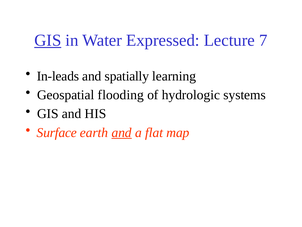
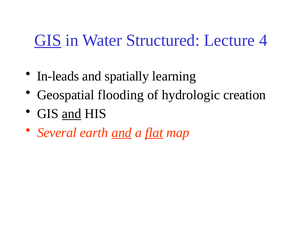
Expressed: Expressed -> Structured (163, 40)
7: 7 -> 4 (263, 40)
systems: systems -> creation (245, 95)
and underline: none -> present (72, 114)
Surface: Surface -> Several (57, 132)
flat underline: none -> present (154, 132)
